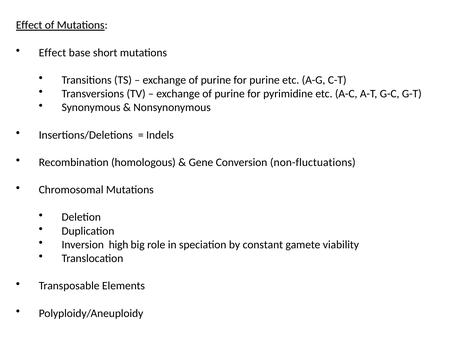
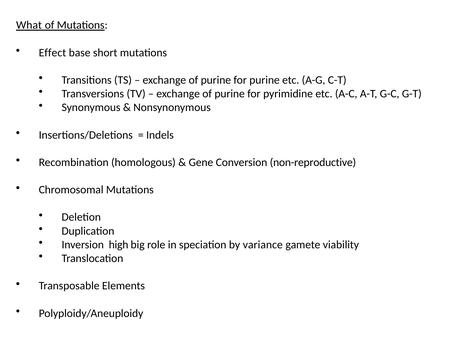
Effect: Effect -> What (29, 25)
non-fluctuations: non-fluctuations -> non-reproductive (313, 162)
constant: constant -> variance (263, 244)
